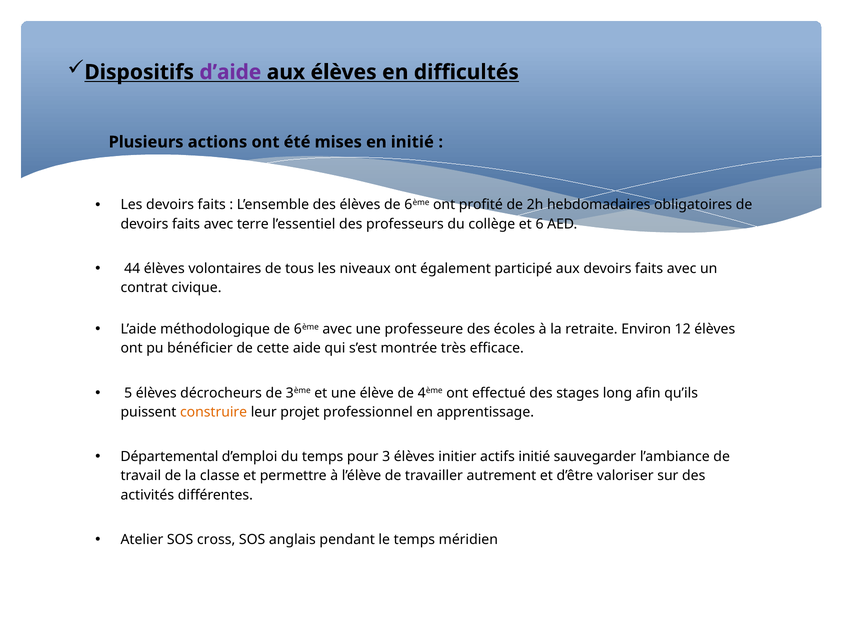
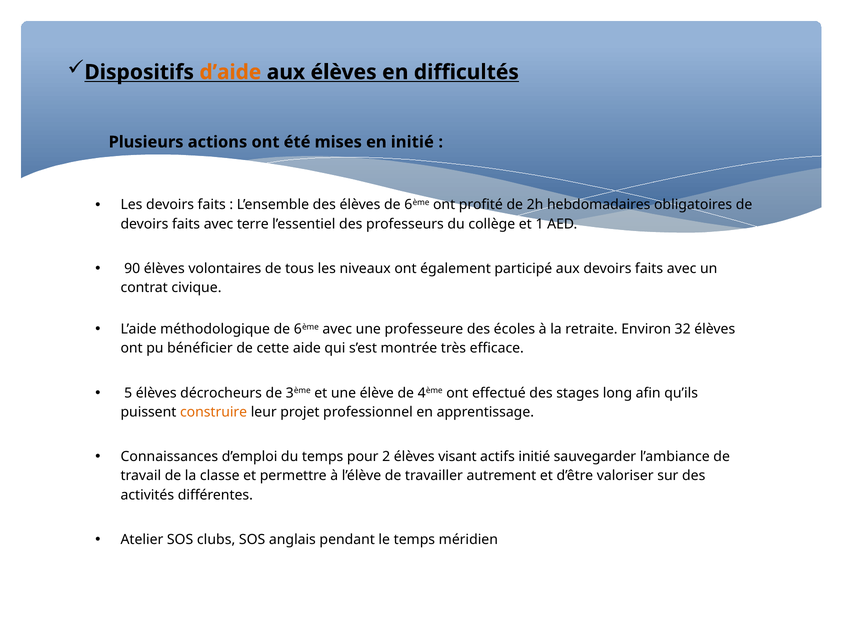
d’aide colour: purple -> orange (230, 72)
6: 6 -> 1 (540, 224)
44: 44 -> 90 (132, 269)
12: 12 -> 32 (683, 329)
Départemental: Départemental -> Connaissances (169, 457)
3: 3 -> 2 (386, 457)
initier: initier -> visant (457, 457)
cross: cross -> clubs (216, 540)
